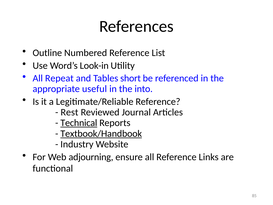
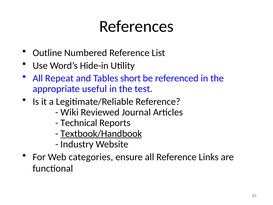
Look-in: Look-in -> Hide-in (94, 65)
into: into -> test (144, 89)
Rest: Rest -> Wiki (69, 112)
Technical underline: present -> none (79, 123)
adjourning: adjourning -> categories (91, 157)
